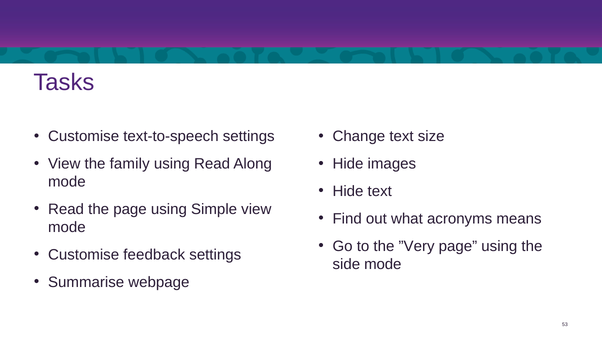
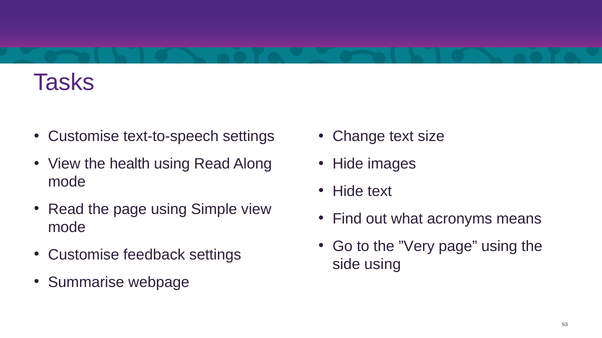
family: family -> health (130, 164)
side mode: mode -> using (383, 265)
